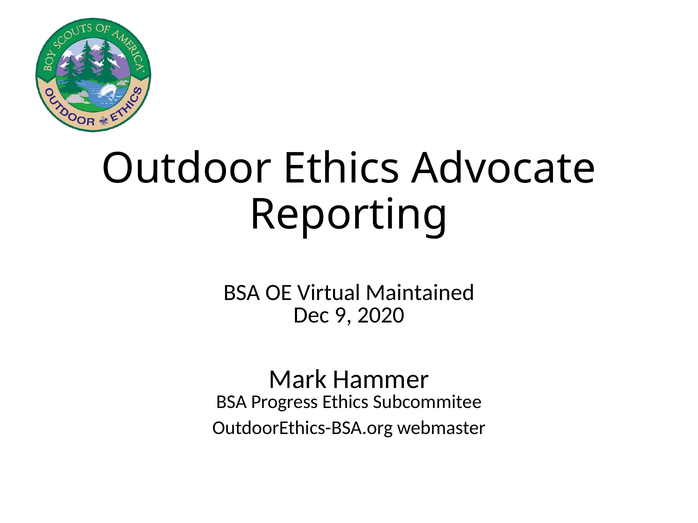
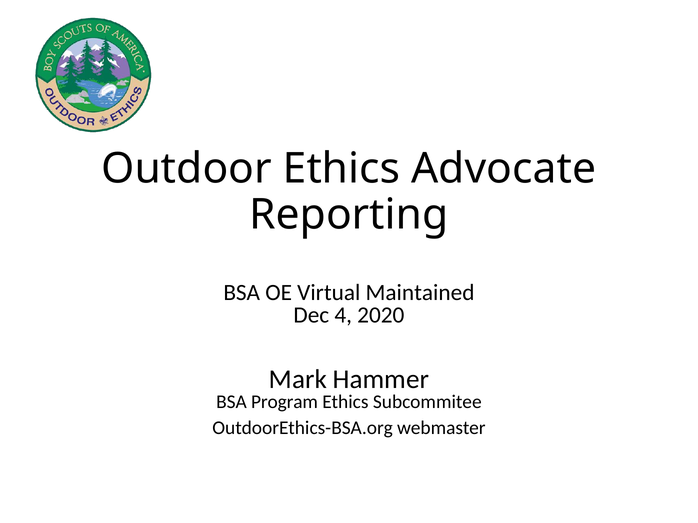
9: 9 -> 4 (343, 315)
Progress: Progress -> Program (285, 402)
